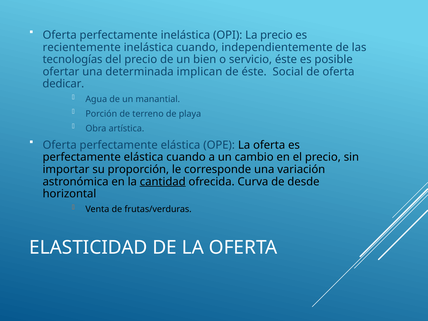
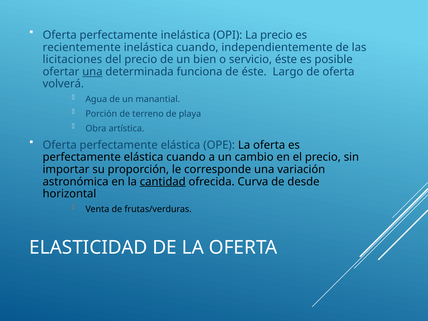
tecnologías: tecnologías -> licitaciones (72, 59)
una underline: none -> present (92, 72)
implican: implican -> funciona (200, 72)
Social: Social -> Largo (288, 72)
dedicar: dedicar -> volverá (63, 84)
